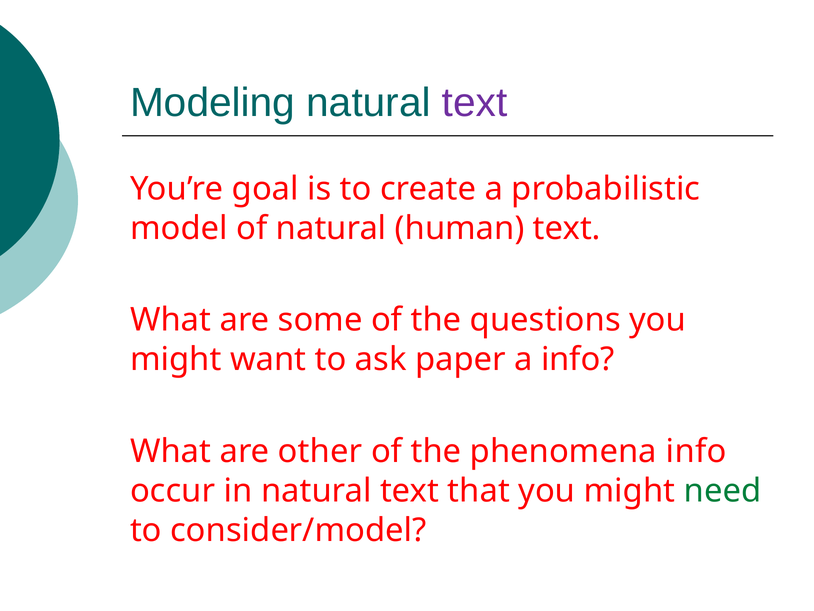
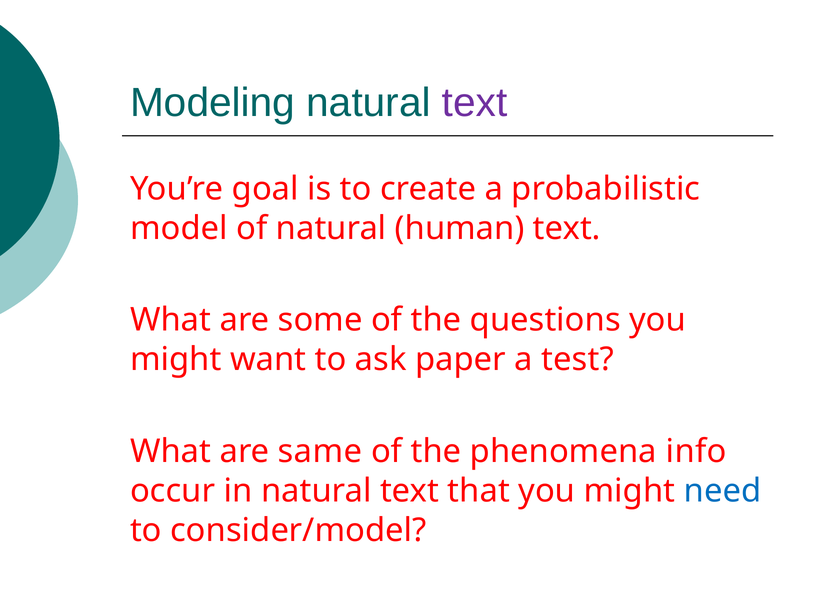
a info: info -> test (578, 359)
other: other -> same (320, 451)
need colour: green -> blue (722, 490)
